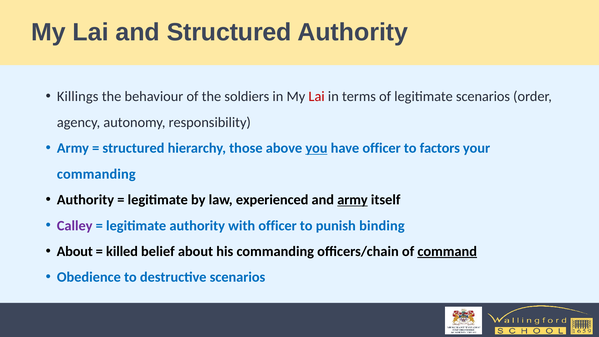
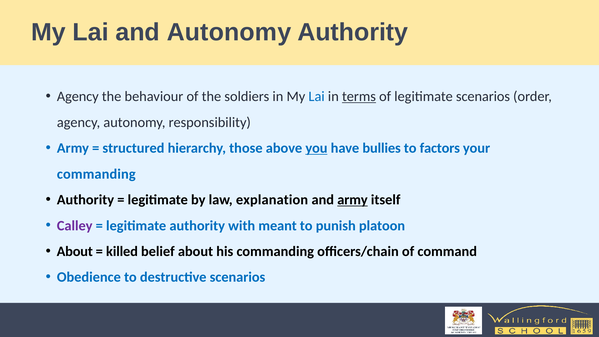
and Structured: Structured -> Autonomy (229, 32)
Killings: Killings -> Agency (78, 97)
Lai colour: red -> blue (317, 97)
terms underline: none -> present (359, 97)
have officer: officer -> bullies (382, 148)
experienced: experienced -> explanation (272, 200)
with officer: officer -> meant (278, 226)
binding: binding -> platoon (382, 226)
command underline: present -> none (447, 251)
